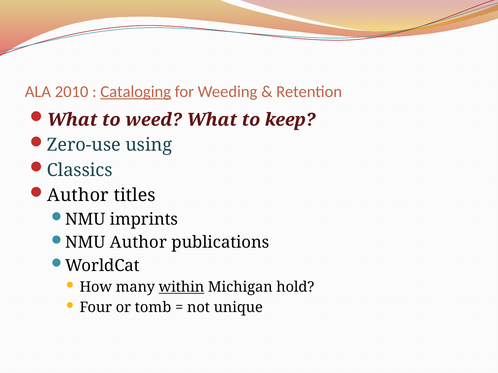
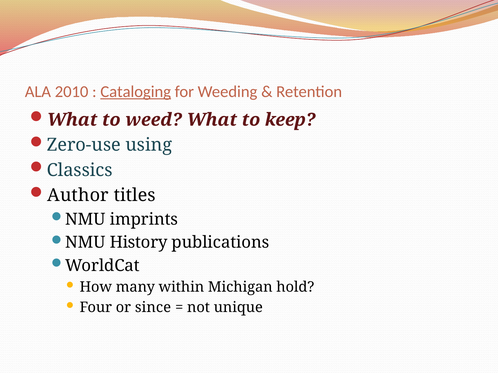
NMU Author: Author -> History (139, 243)
within underline: present -> none (181, 287)
tomb: tomb -> since (153, 308)
